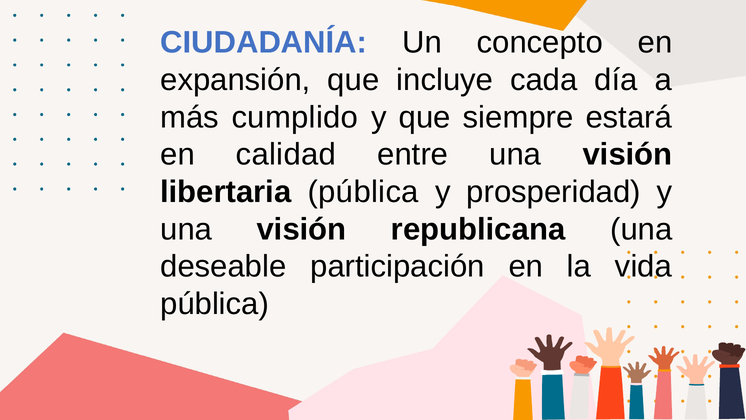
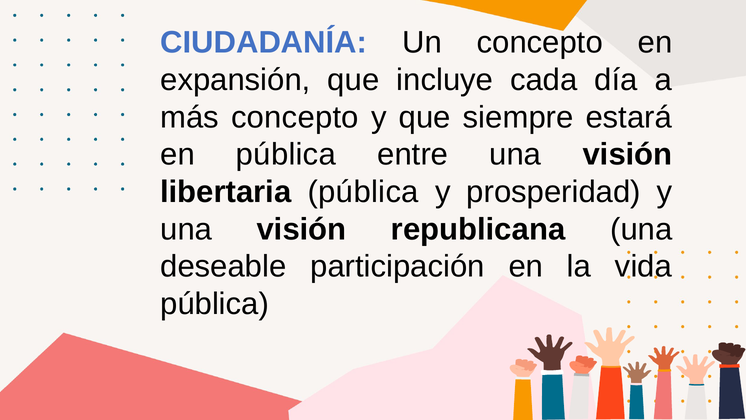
más cumplido: cumplido -> concepto (295, 117)
en calidad: calidad -> pública (286, 155)
